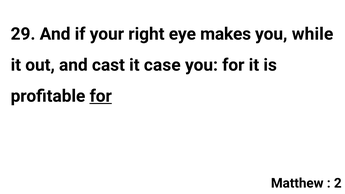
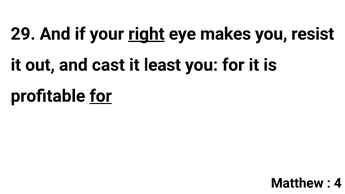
right underline: none -> present (146, 34)
while: while -> resist (313, 34)
case: case -> least (162, 65)
2: 2 -> 4 (338, 183)
